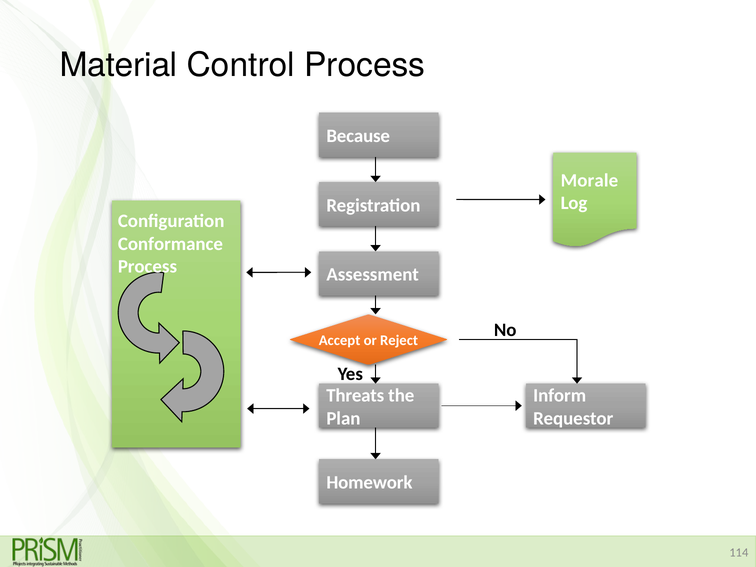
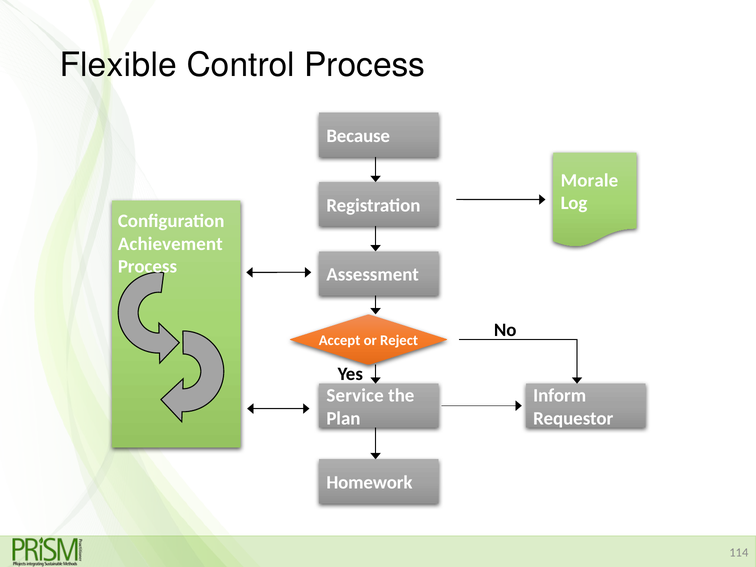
Material: Material -> Flexible (118, 65)
Conformance: Conformance -> Achievement (170, 244)
Threats: Threats -> Service (355, 396)
